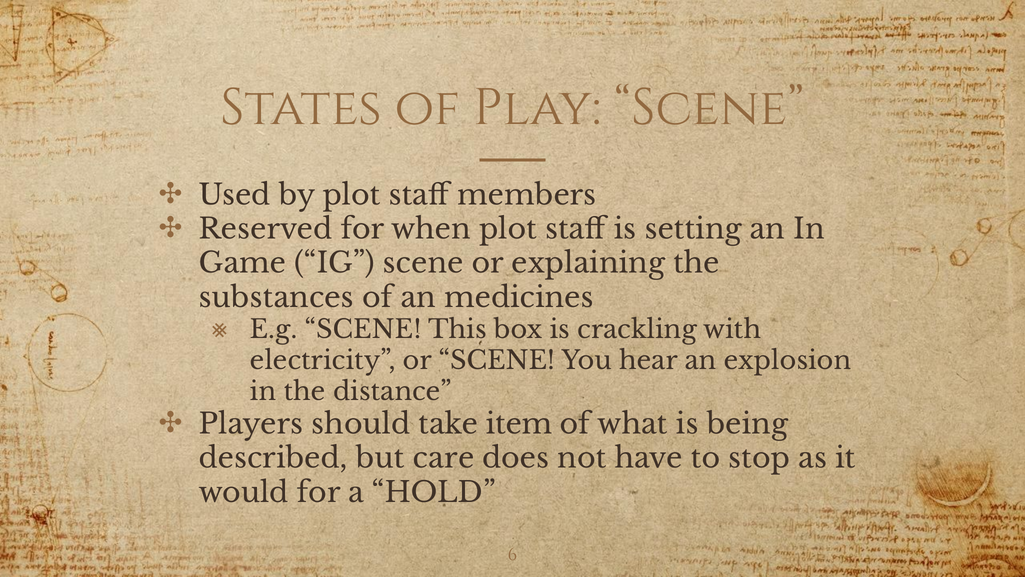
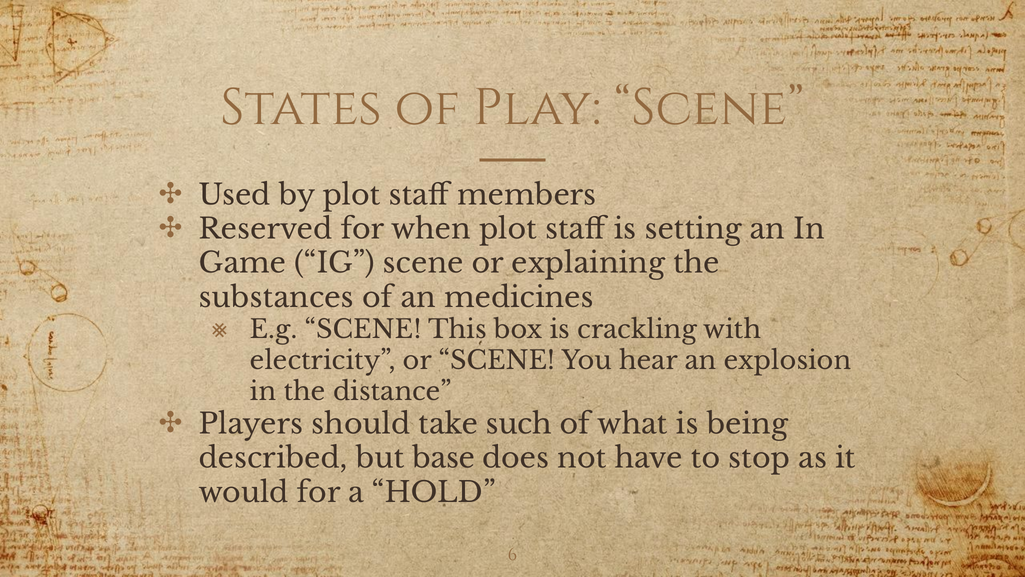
item: item -> such (519, 424)
care: care -> base (444, 458)
